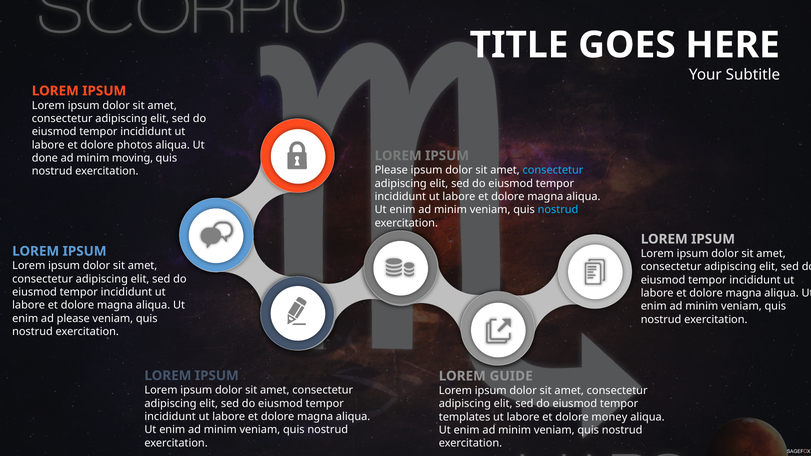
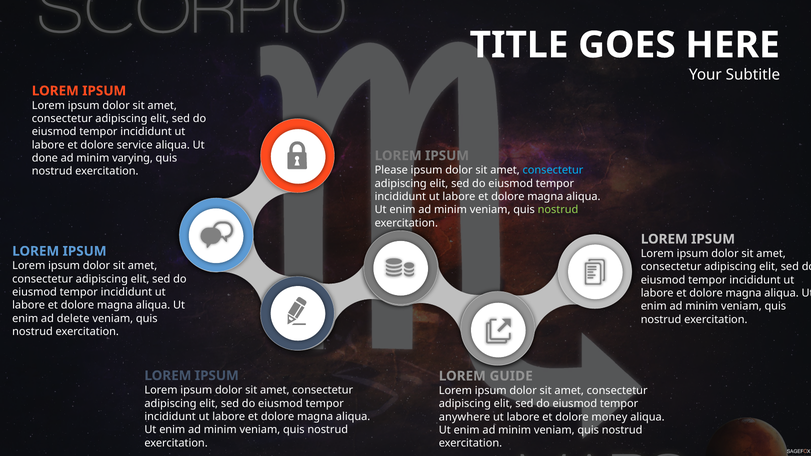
photos: photos -> service (135, 145)
moving: moving -> varying (133, 158)
nostrud colour: light blue -> light green (558, 210)
ad please: please -> delete (73, 319)
templates: templates -> anywhere (465, 417)
